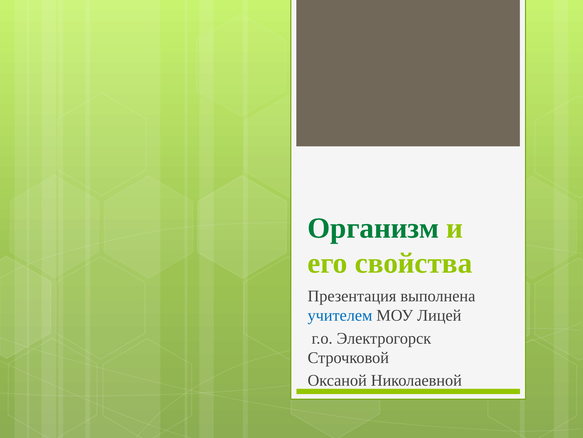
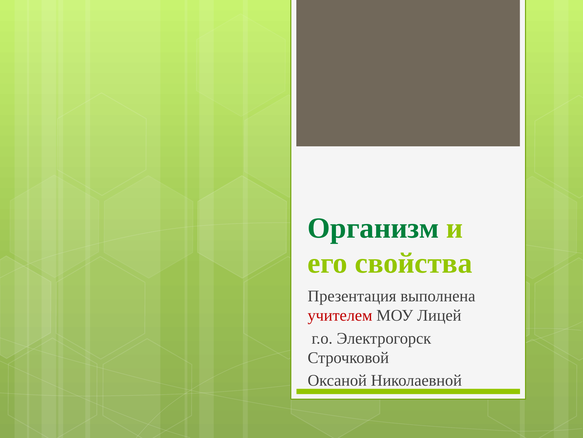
учителем colour: blue -> red (340, 315)
